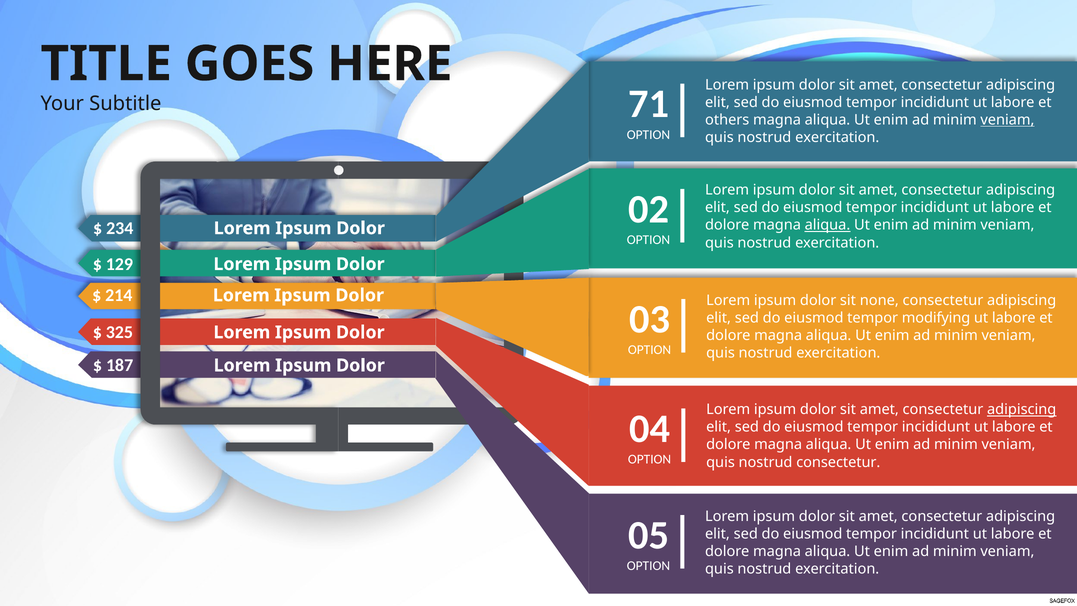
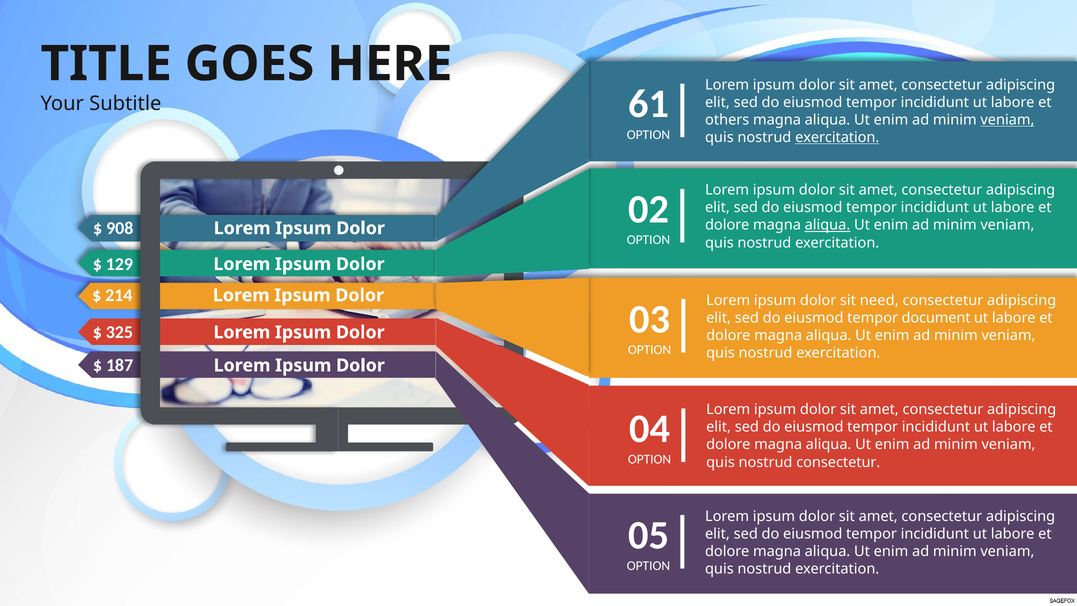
71: 71 -> 61 (649, 104)
exercitation underline: none -> present (837, 137)
234: 234 -> 908 (120, 228)
none: none -> need (879, 300)
modifying: modifying -> document (936, 318)
adipiscing underline: present -> none (1022, 409)
